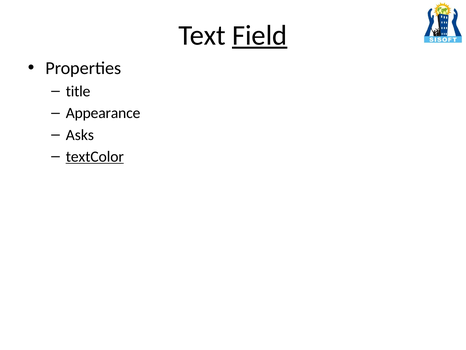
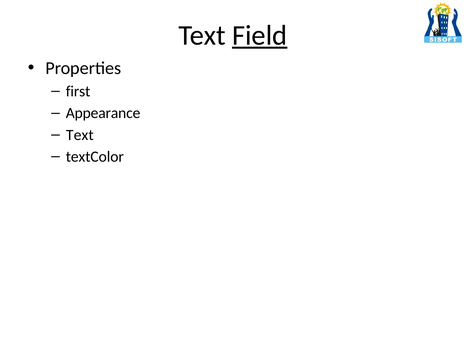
title: title -> first (78, 91)
Asks: Asks -> Text (80, 135)
textColor underline: present -> none (95, 156)
